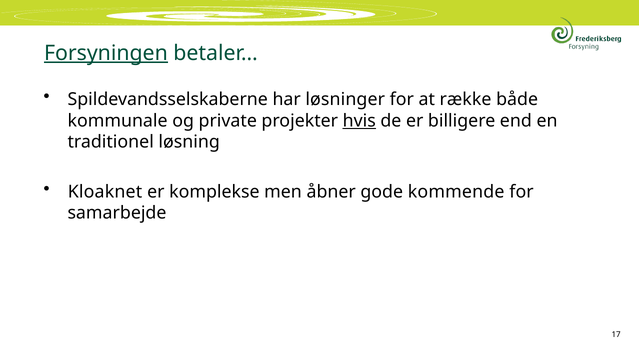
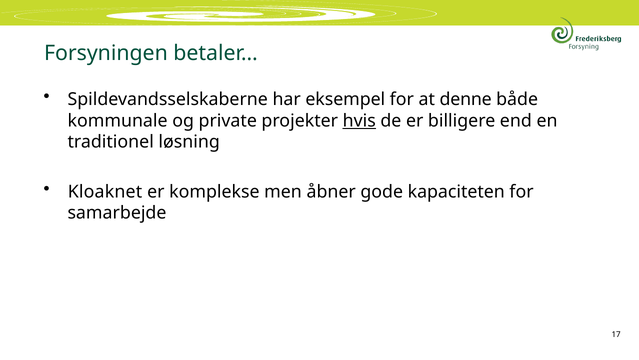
Forsyningen underline: present -> none (106, 53)
løsninger: løsninger -> eksempel (345, 99)
række: række -> denne (466, 99)
kommende: kommende -> kapaciteten (456, 192)
